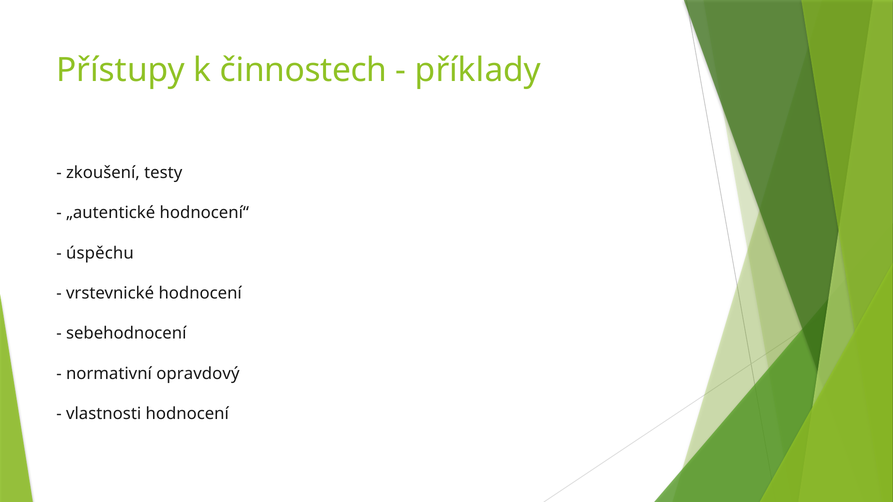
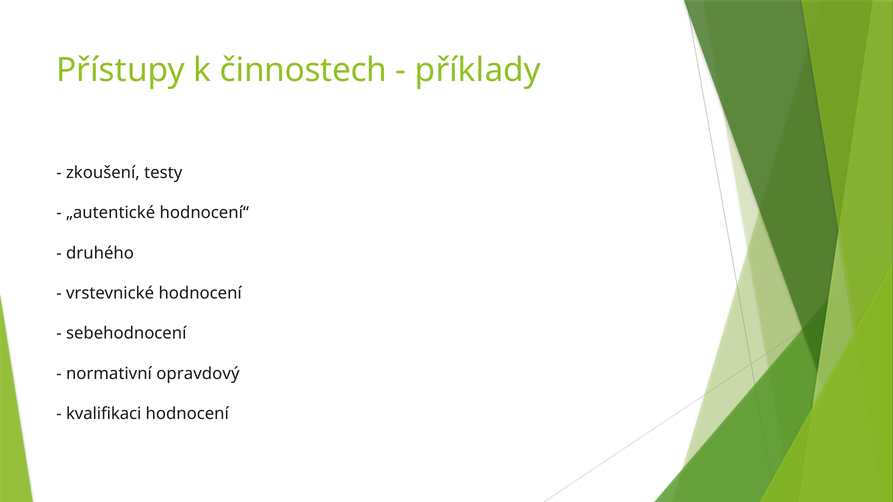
úspěchu: úspěchu -> druhého (100, 253)
vlastnosti: vlastnosti -> kvalifikaci (104, 414)
